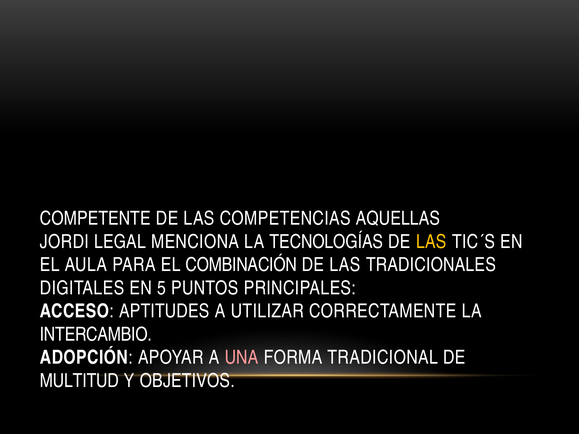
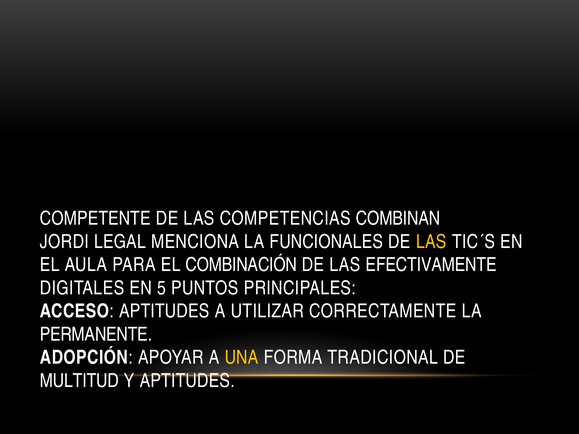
AQUELLAS: AQUELLAS -> COMBINAN (398, 219)
TECNOLOGÍAS: TECNOLOGÍAS -> FUNCIONALES (326, 242)
TRADICIONALES: TRADICIONALES -> EFECTIVAMENTE (431, 265)
INTERCAMBIO: INTERCAMBIO -> PERMANENTE (96, 335)
UNA colour: pink -> yellow (242, 358)
Y OBJETIVOS: OBJETIVOS -> APTITUDES (187, 381)
